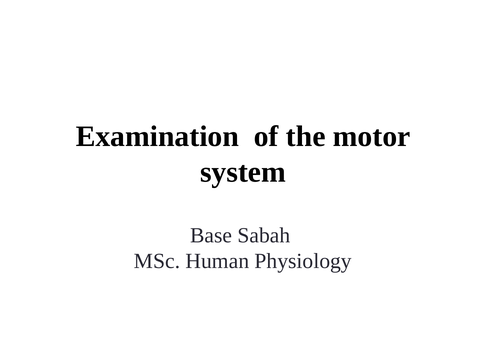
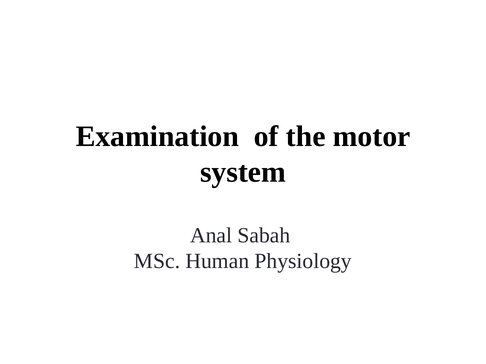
Base: Base -> Anal (211, 236)
